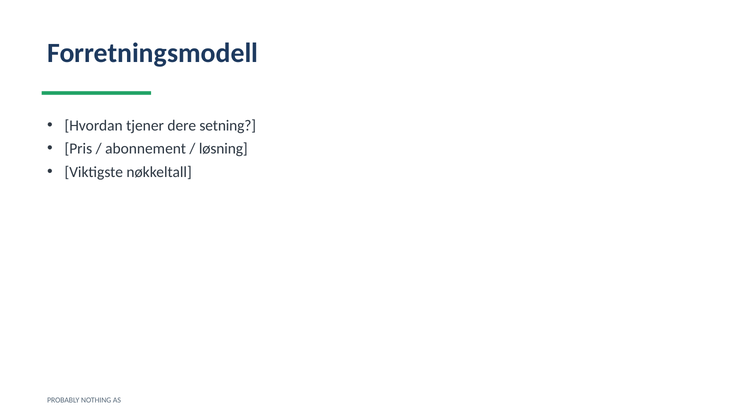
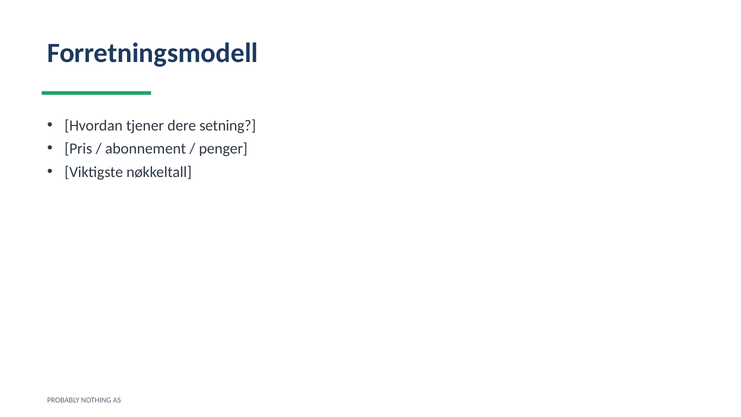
løsning: løsning -> penger (223, 149)
